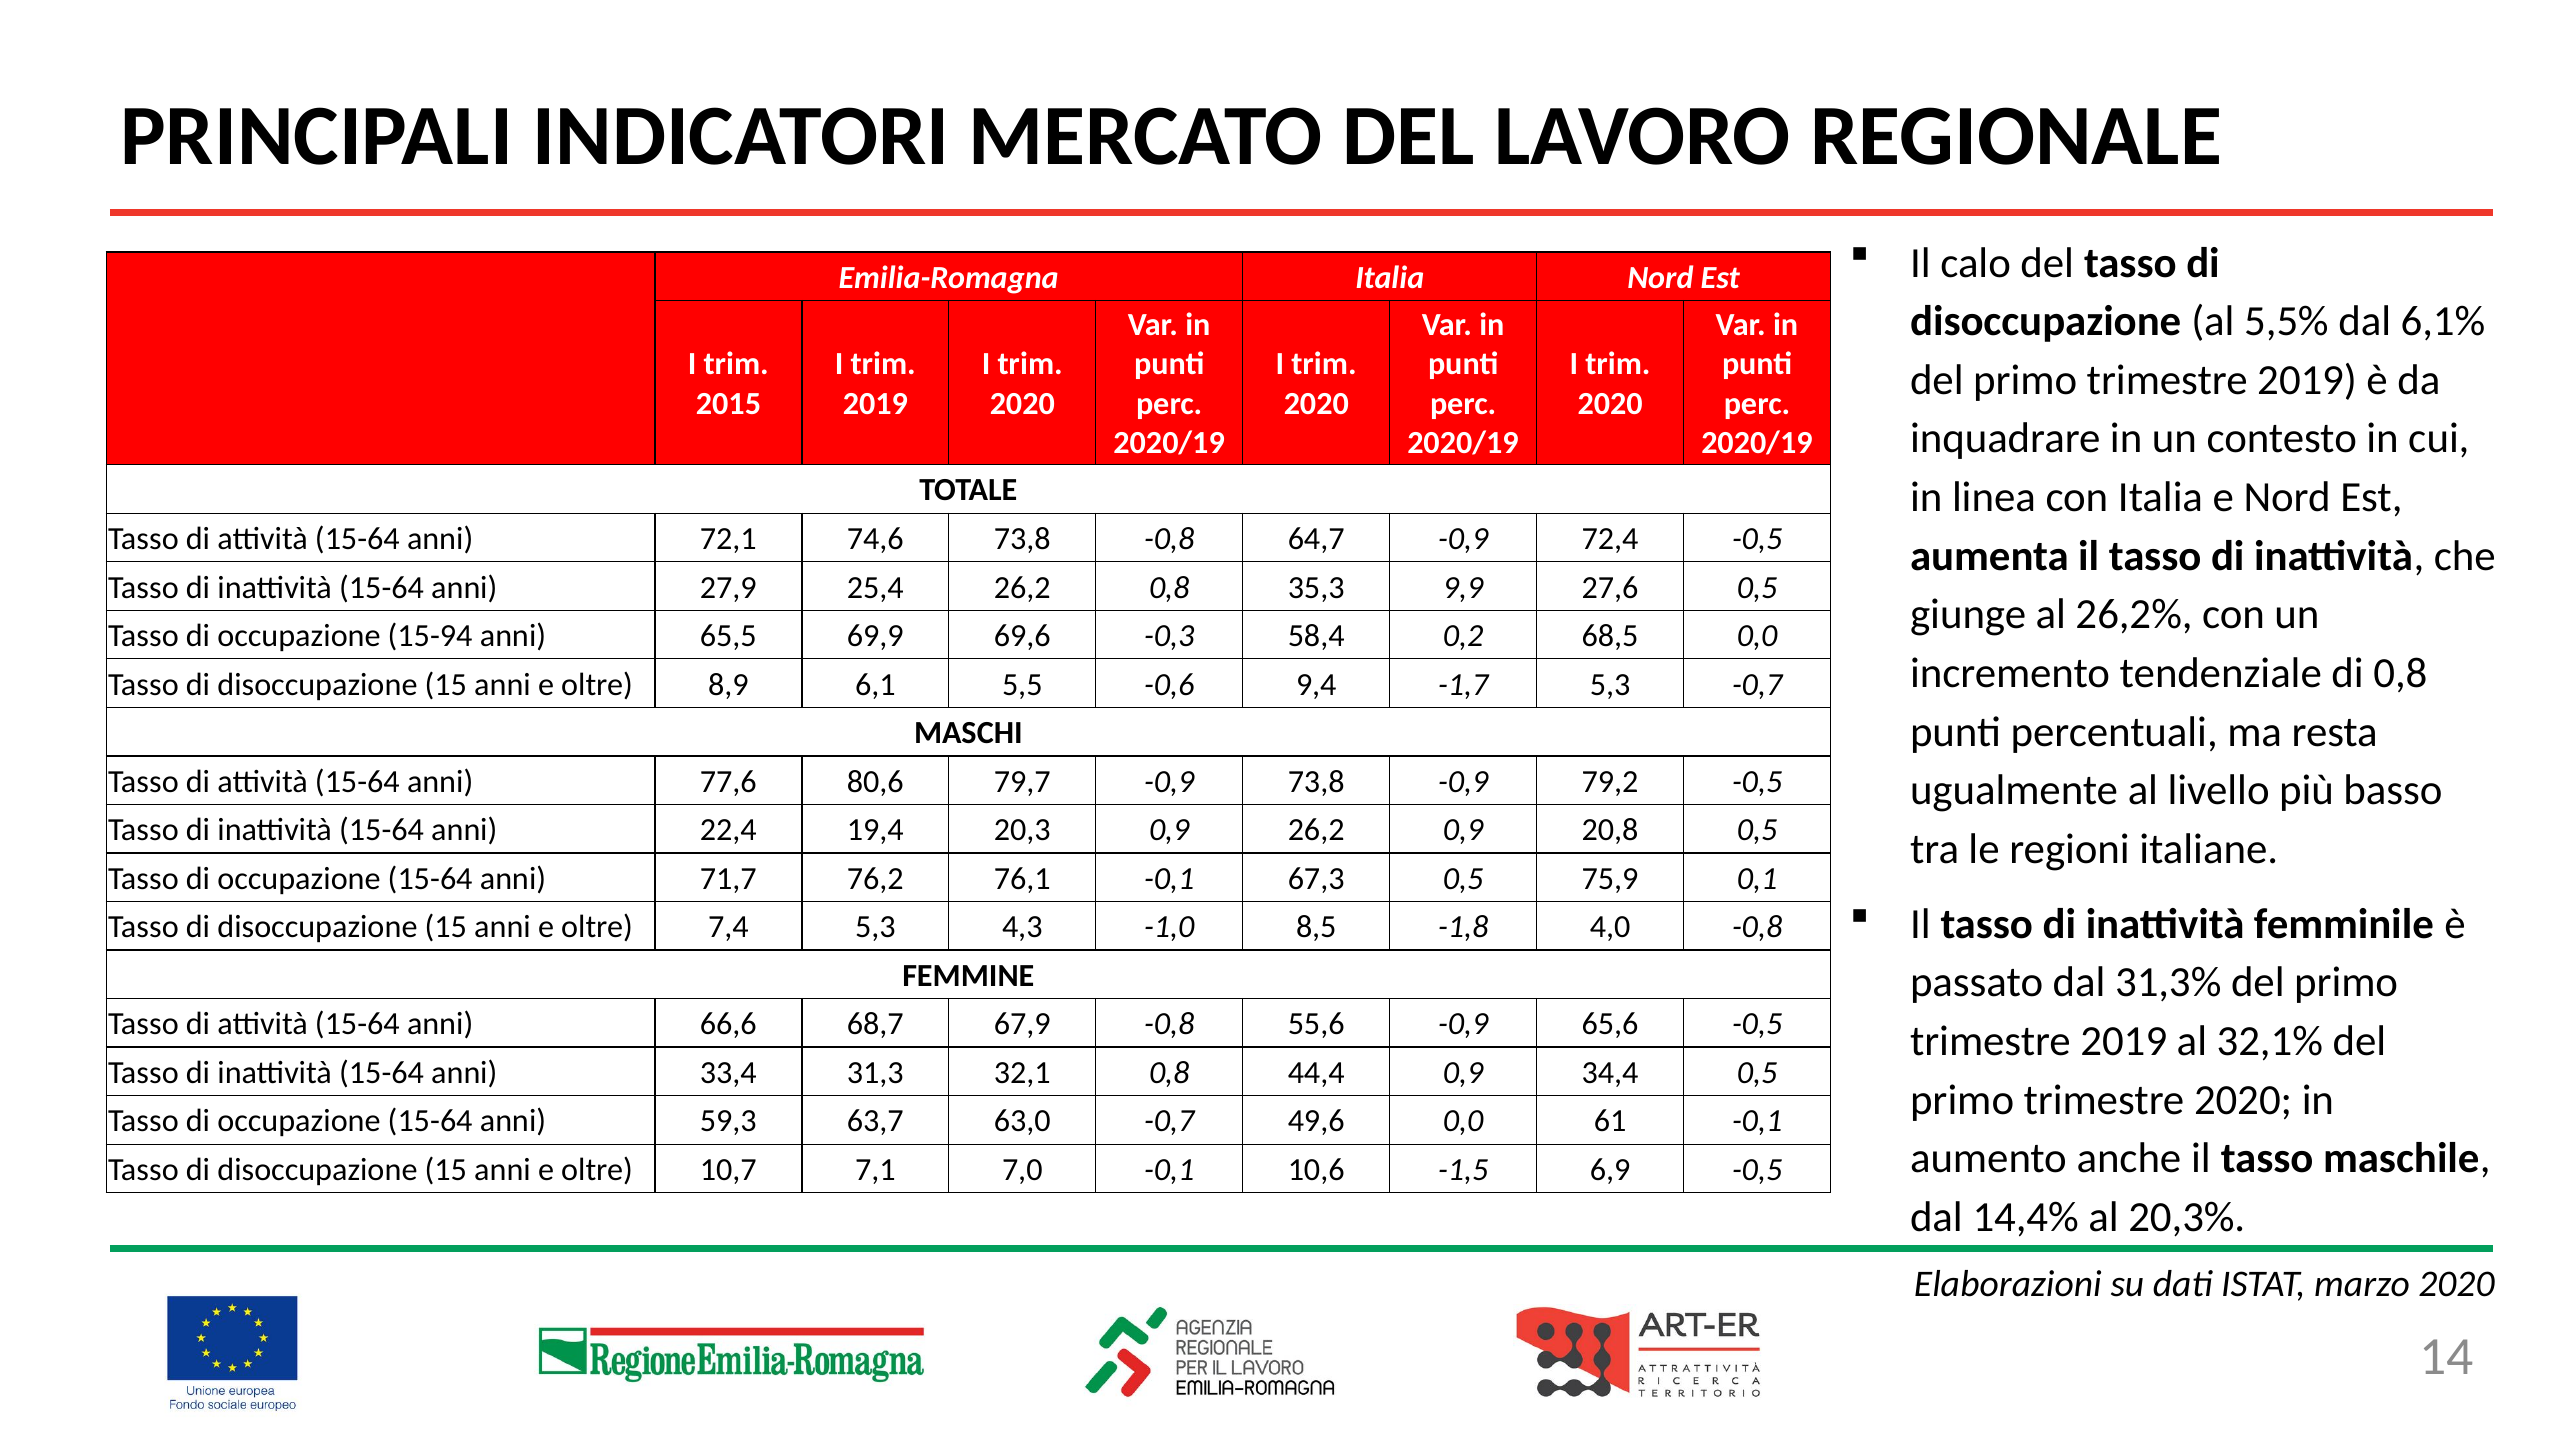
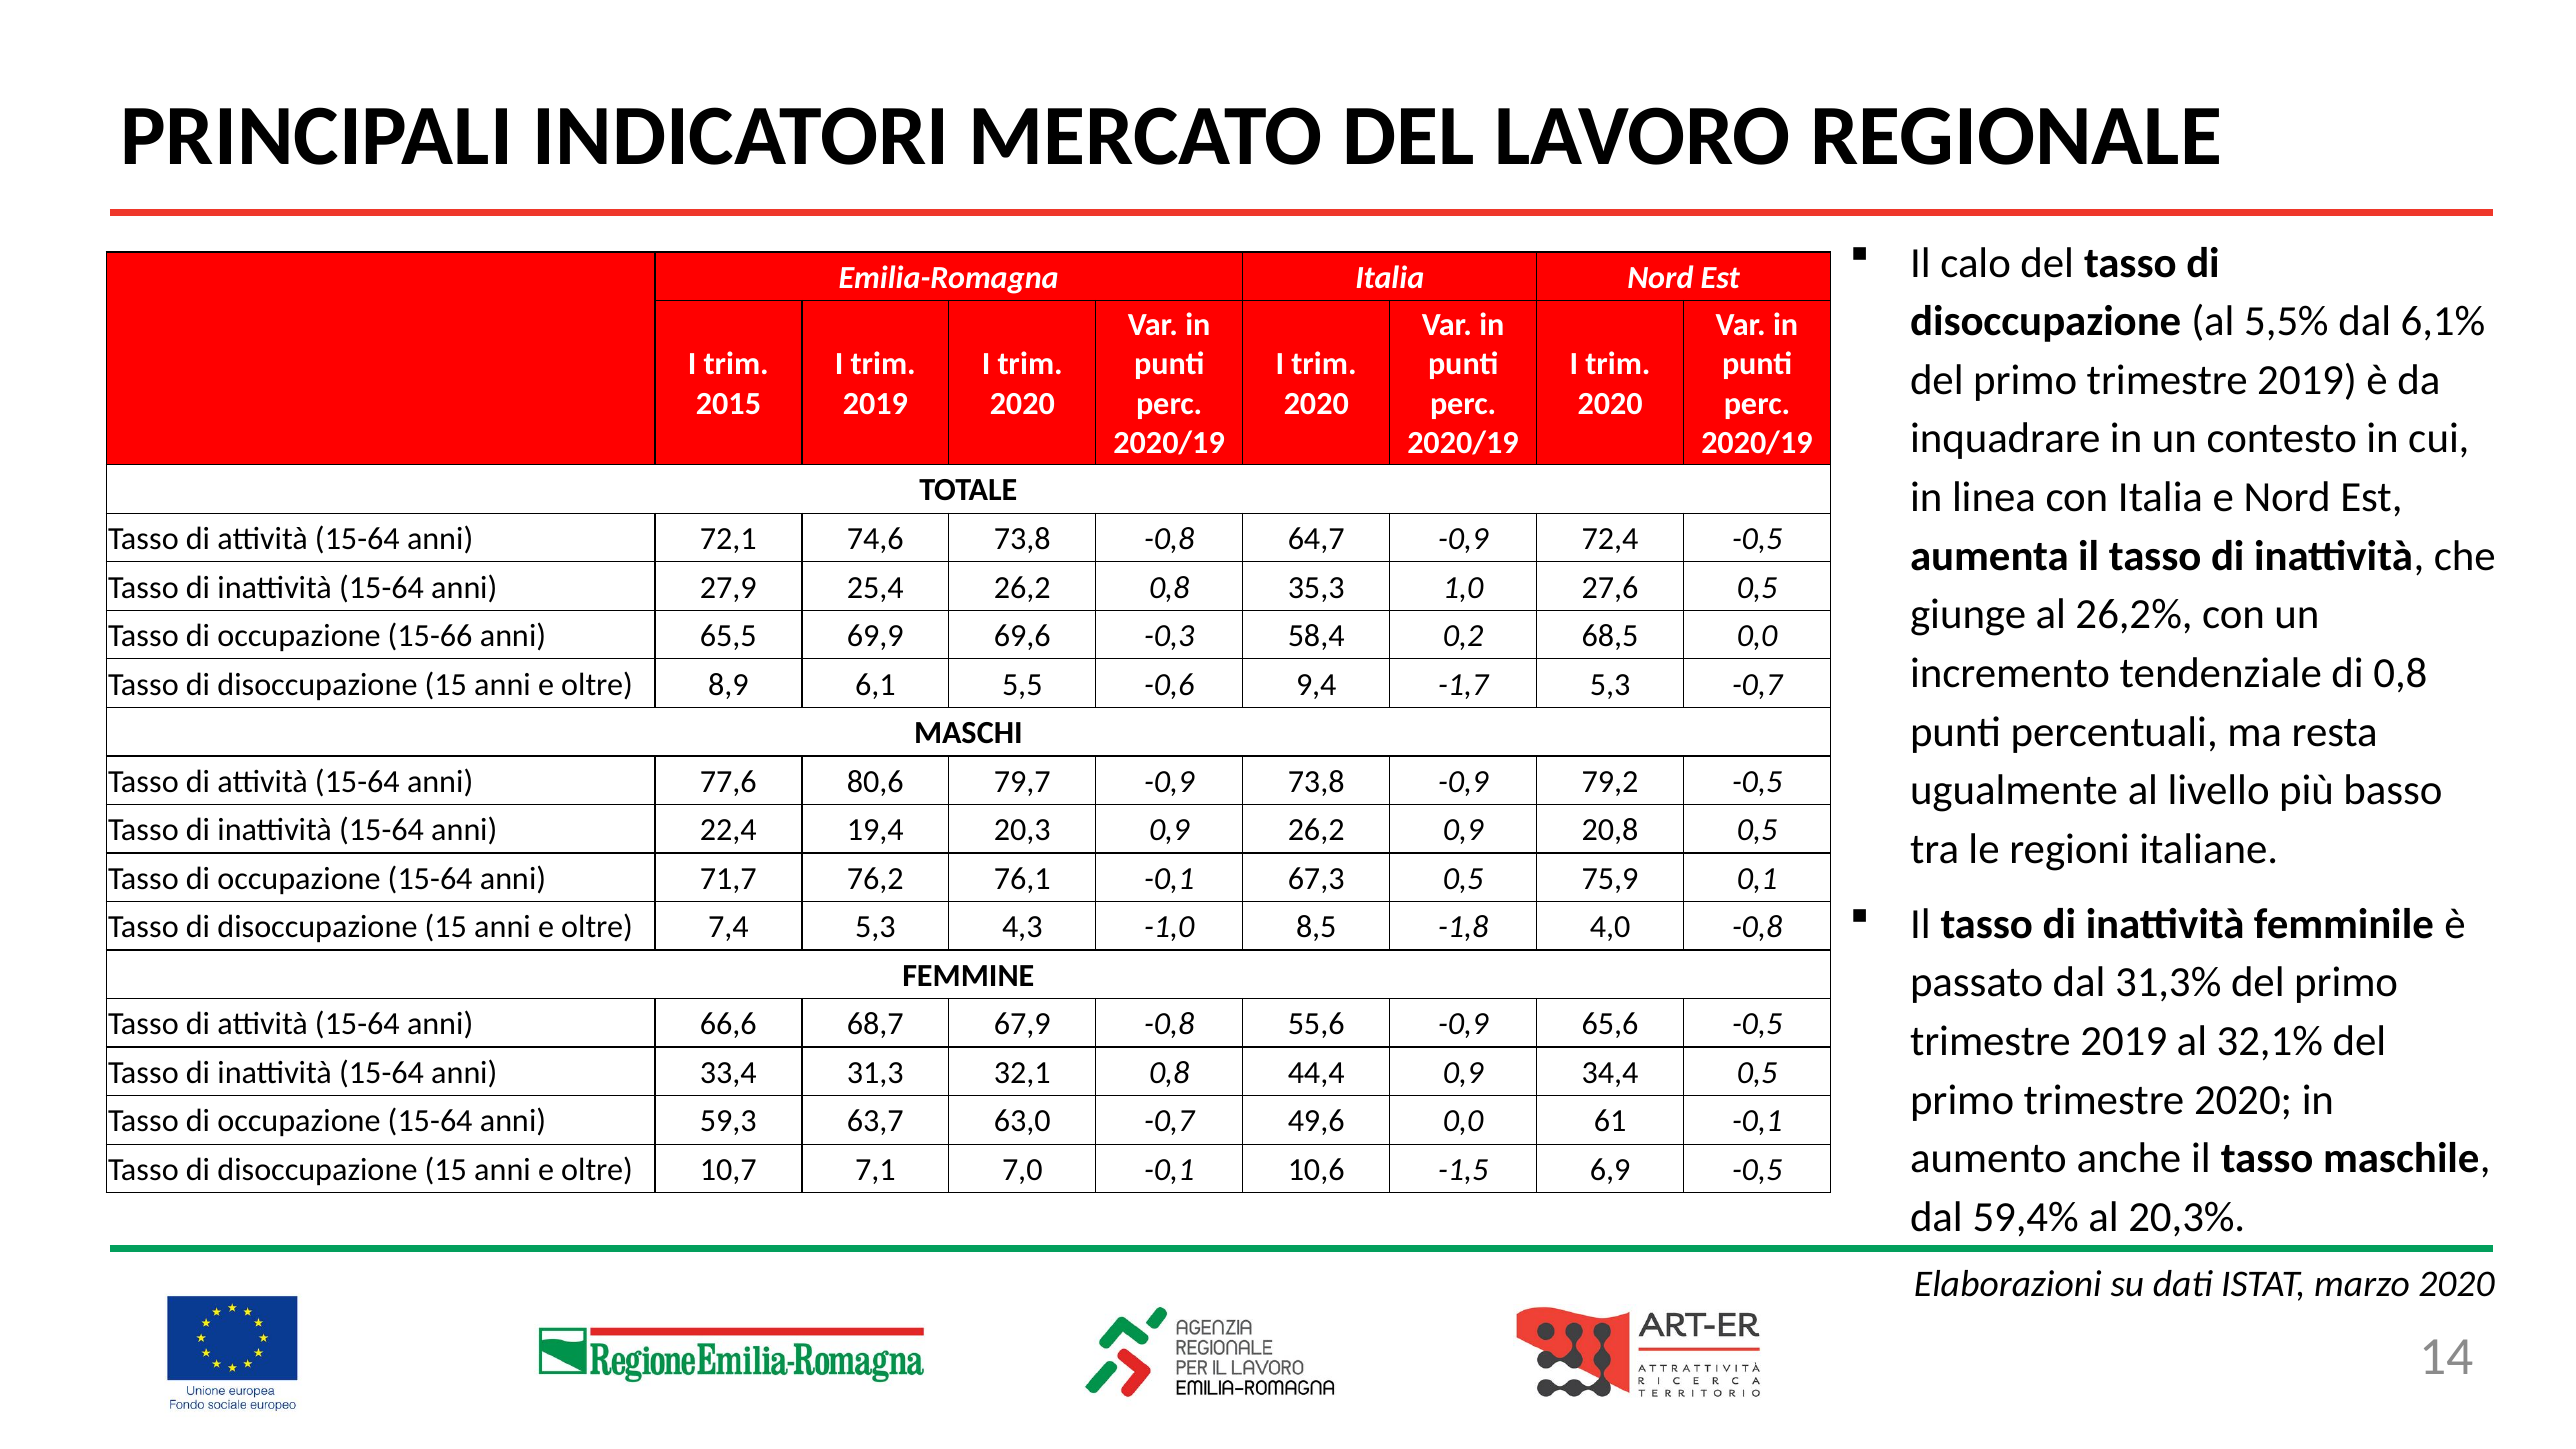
9,9: 9,9 -> 1,0 (1463, 587)
15-94: 15-94 -> 15-66 (430, 636)
14,4%: 14,4% -> 59,4% (2026, 1217)
